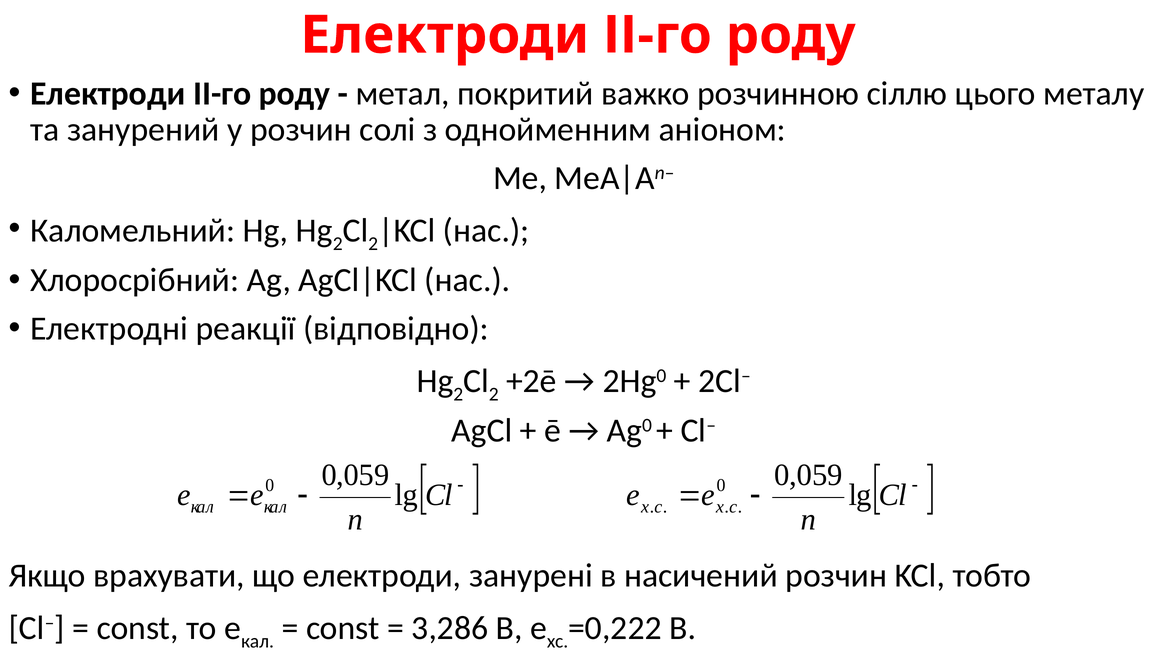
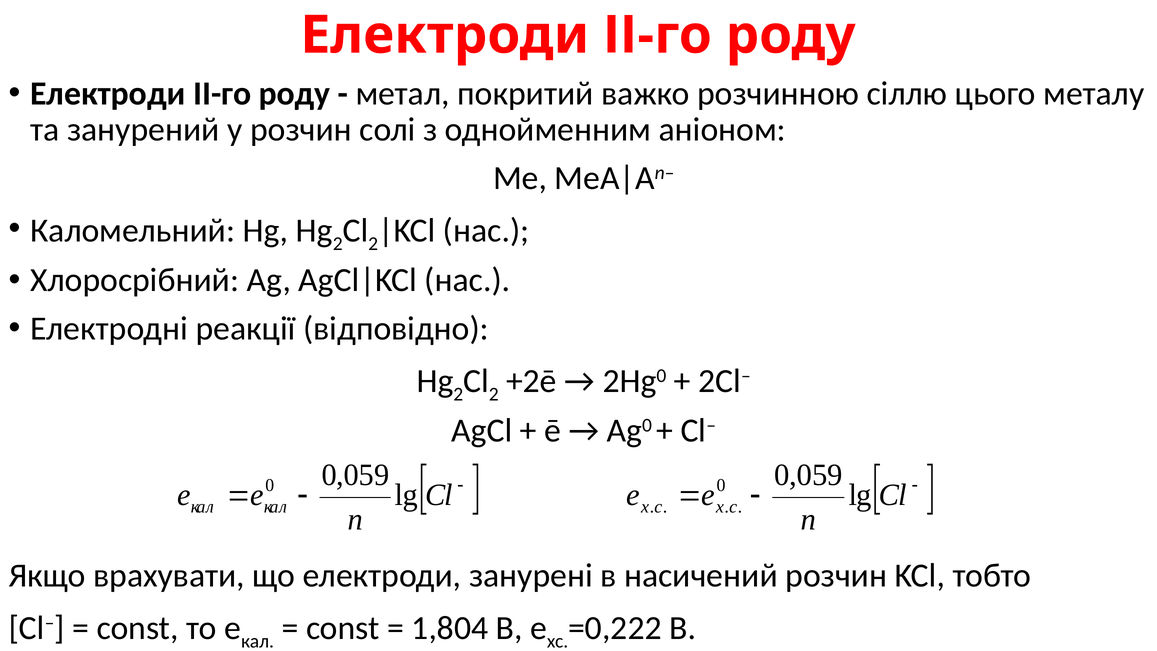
3,286: 3,286 -> 1,804 (450, 628)
